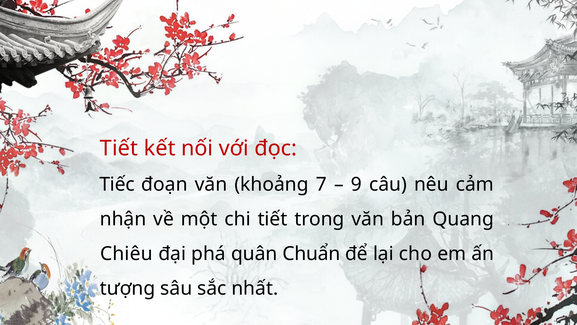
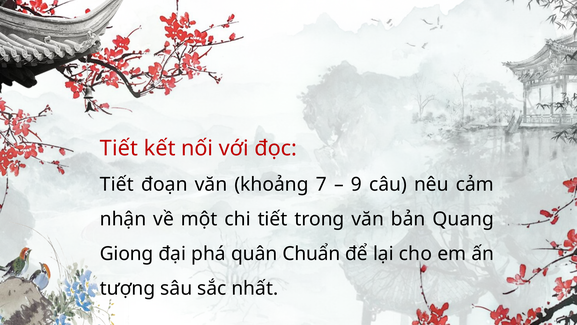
Tiếc: Tiếc -> Tiết (117, 184)
Chiêu: Chiêu -> Giọng (127, 253)
